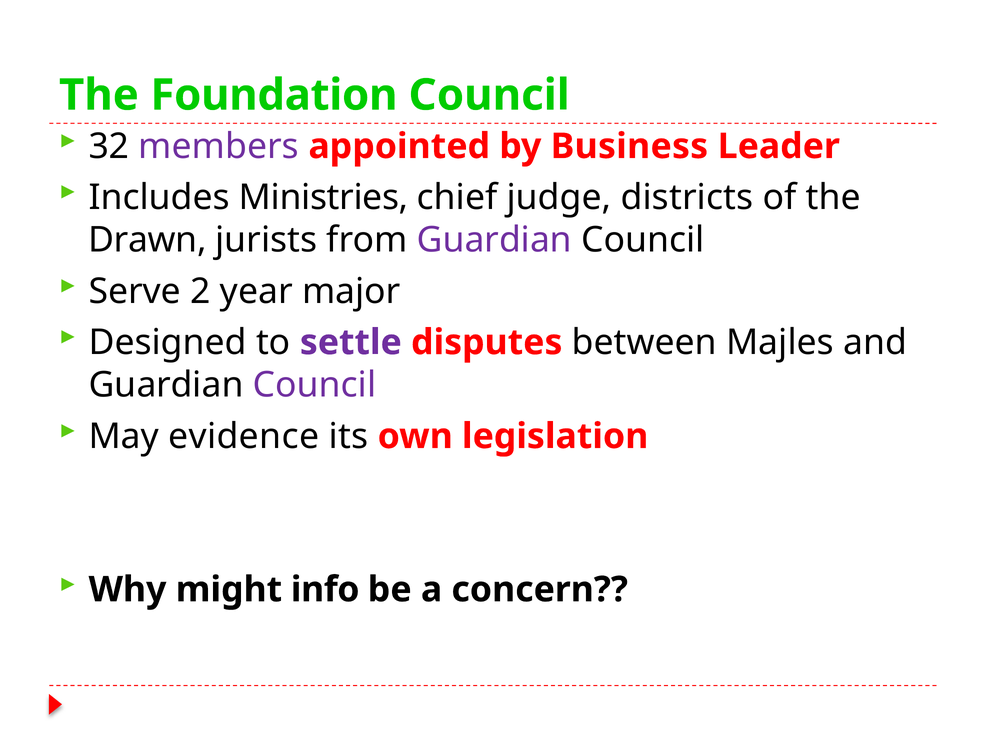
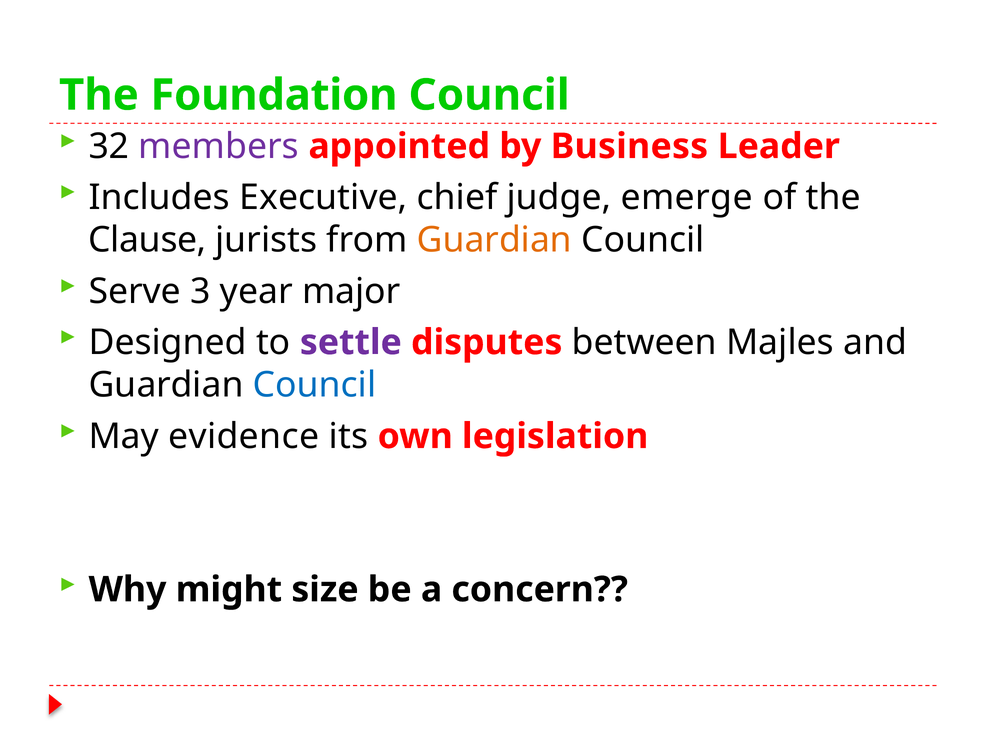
Ministries: Ministries -> Executive (323, 197)
districts: districts -> emerge (687, 197)
Drawn: Drawn -> Clause (147, 240)
Guardian colour: purple -> orange (494, 240)
2: 2 -> 3 (201, 291)
Council colour: purple -> blue (315, 385)
info: info -> size (325, 589)
